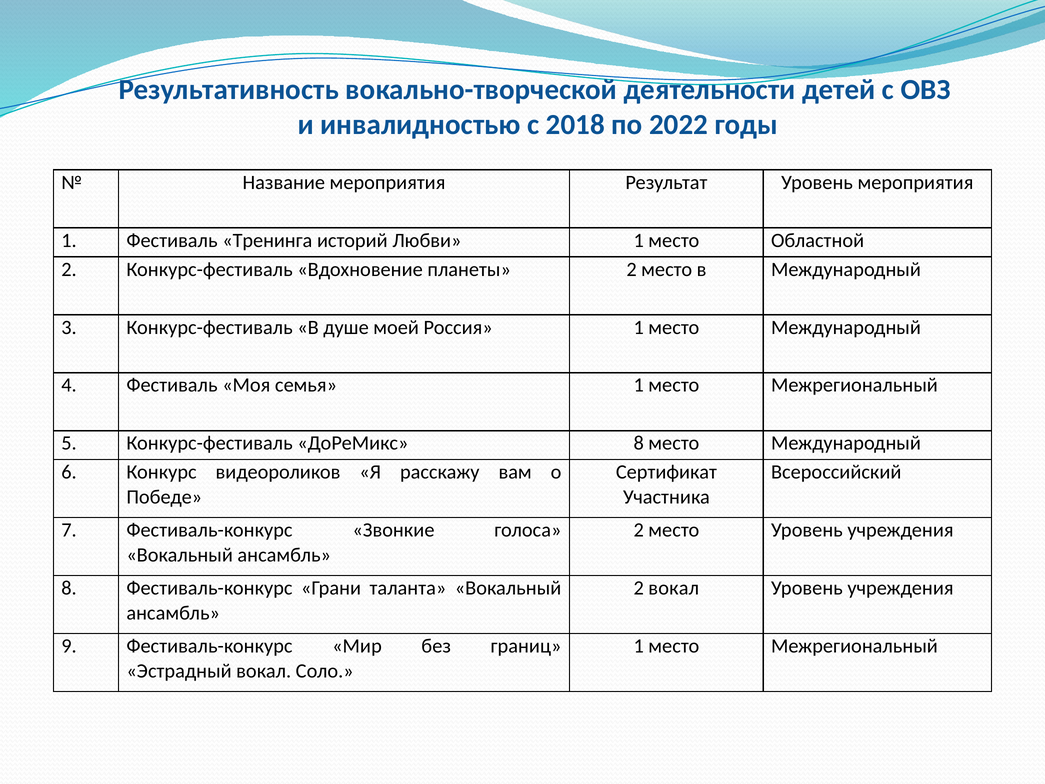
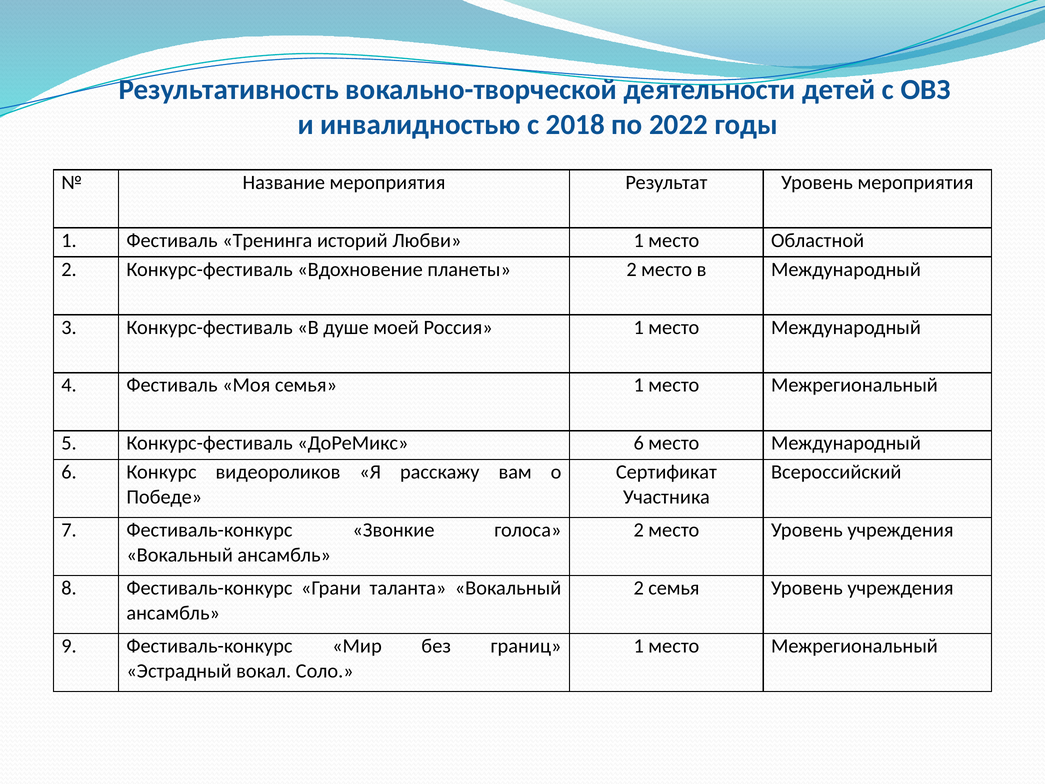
ДоРеМикс 8: 8 -> 6 (639, 443)
2 вокал: вокал -> семья (674, 588)
